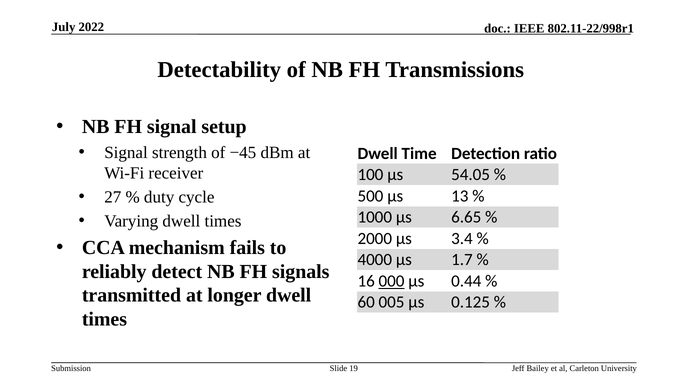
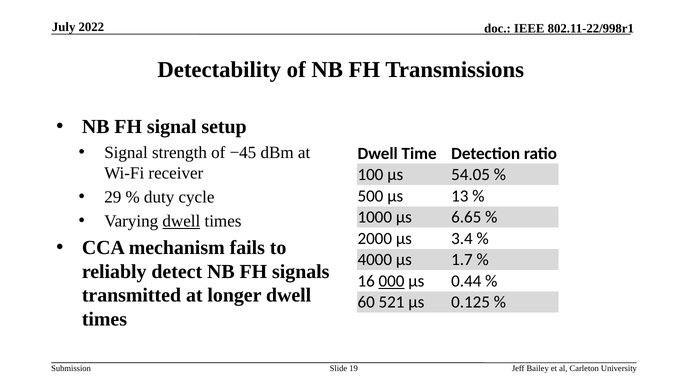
27: 27 -> 29 (113, 197)
dwell underline: none -> present (181, 221)
005: 005 -> 521 (392, 302)
